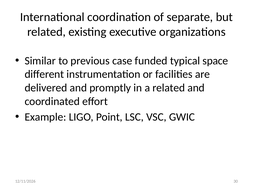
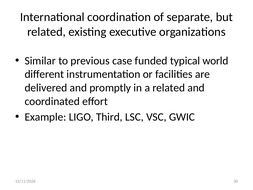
space: space -> world (215, 61)
Point: Point -> Third (109, 117)
